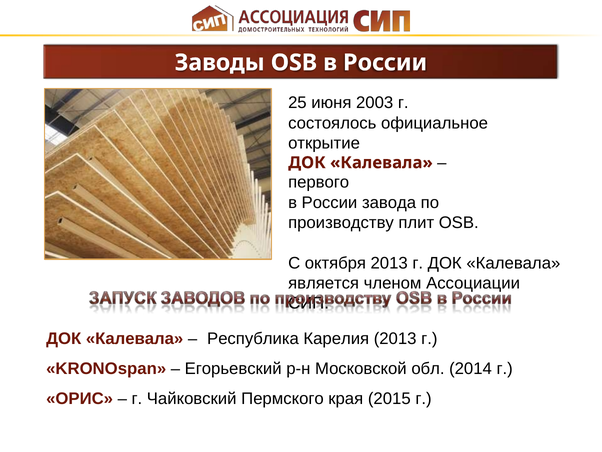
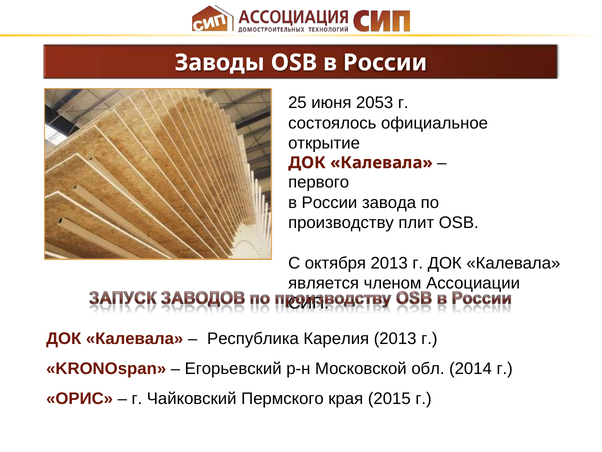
2003: 2003 -> 2053 (375, 103)
